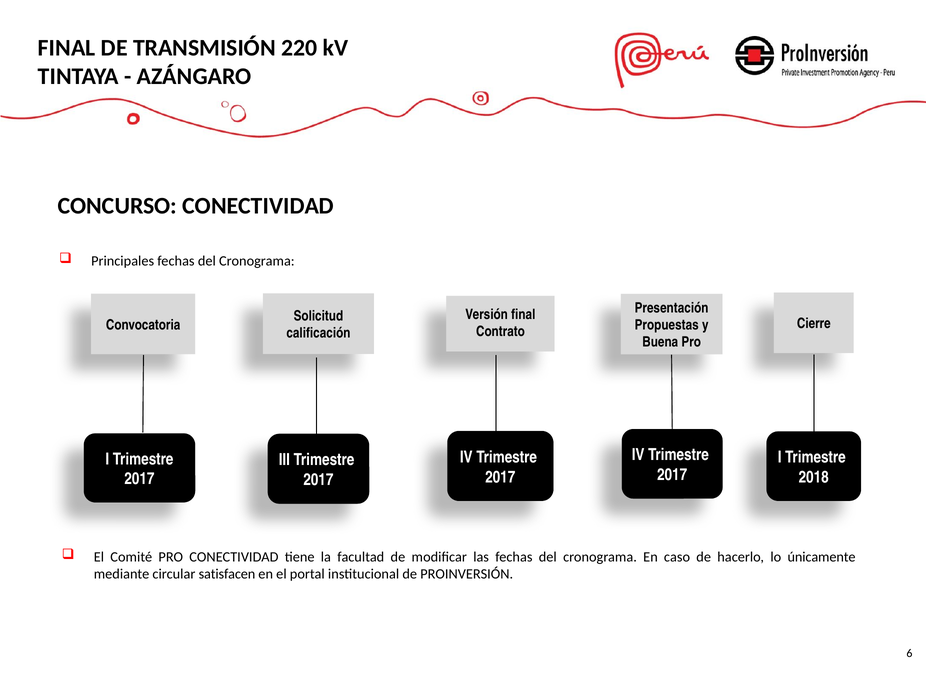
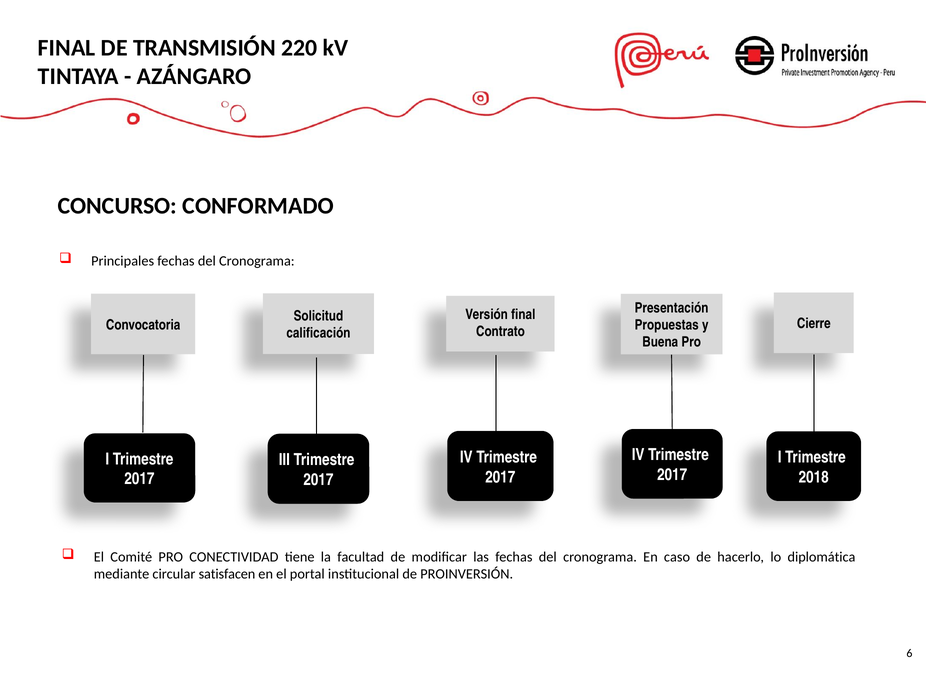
CONCURSO CONECTIVIDAD: CONECTIVIDAD -> CONFORMADO (258, 206)
únicamente: únicamente -> diplomática (822, 557)
